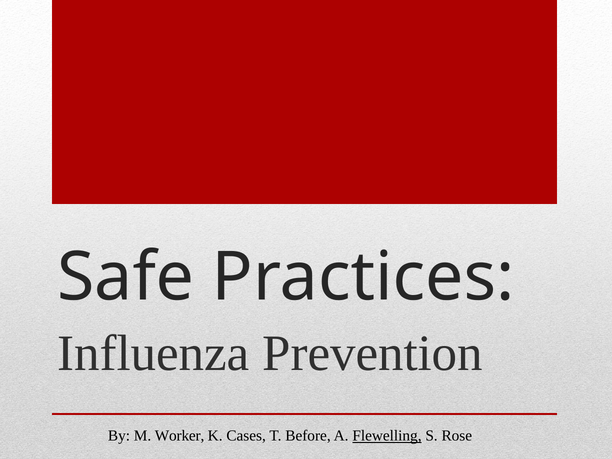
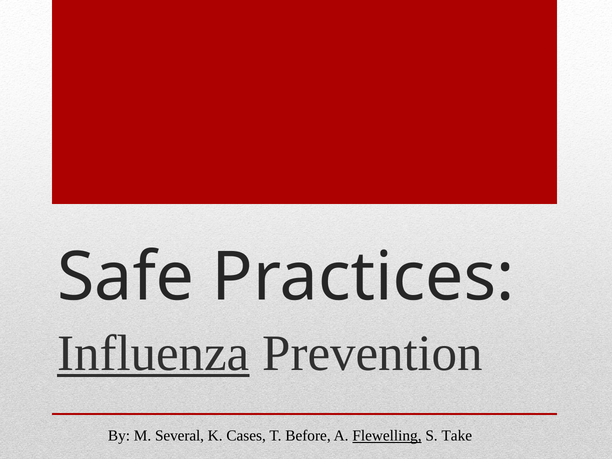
Influenza underline: none -> present (153, 353)
Worker: Worker -> Several (180, 436)
Rose: Rose -> Take (457, 436)
